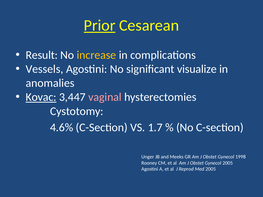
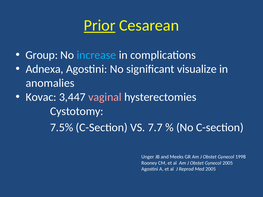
Result: Result -> Group (42, 55)
increase colour: yellow -> light blue (96, 55)
Vessels: Vessels -> Adnexa (45, 69)
Kovac underline: present -> none (41, 97)
4.6%: 4.6% -> 7.5% (62, 128)
1.7: 1.7 -> 7.7 (155, 128)
